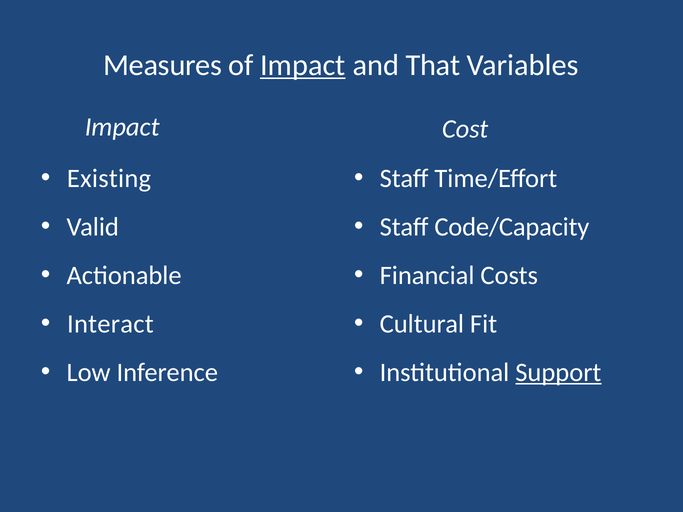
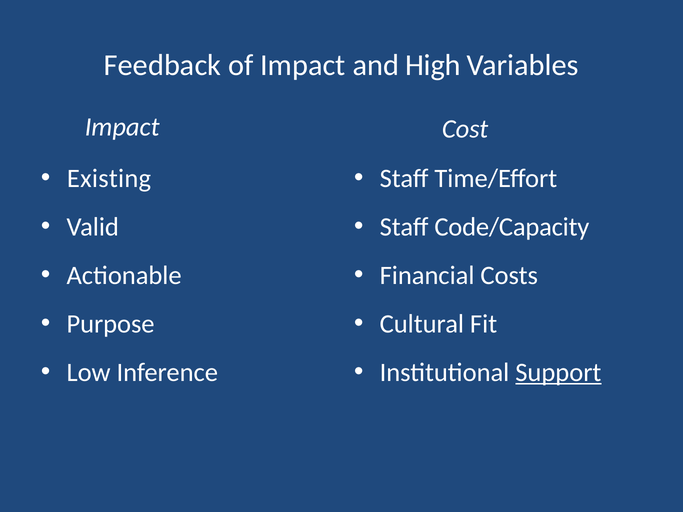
Measures: Measures -> Feedback (163, 65)
Impact underline: present -> none (303, 65)
That: That -> High (433, 65)
Interact: Interact -> Purpose (111, 324)
